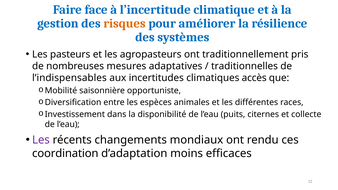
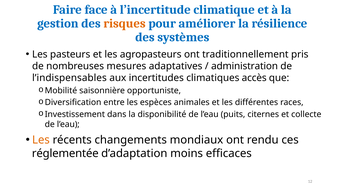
traditionnelles: traditionnelles -> administration (245, 66)
Les colour: purple -> orange (41, 140)
coordination: coordination -> réglementée (65, 154)
